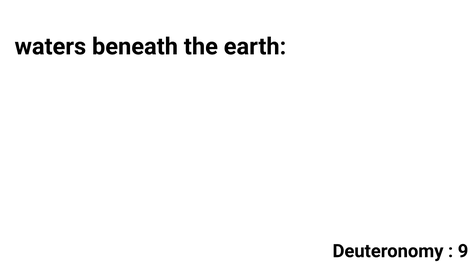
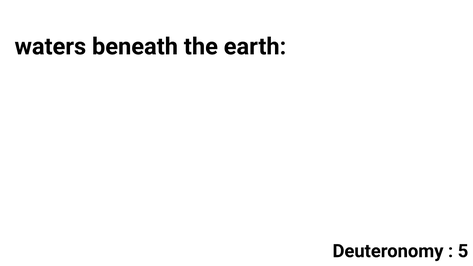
9: 9 -> 5 (463, 251)
